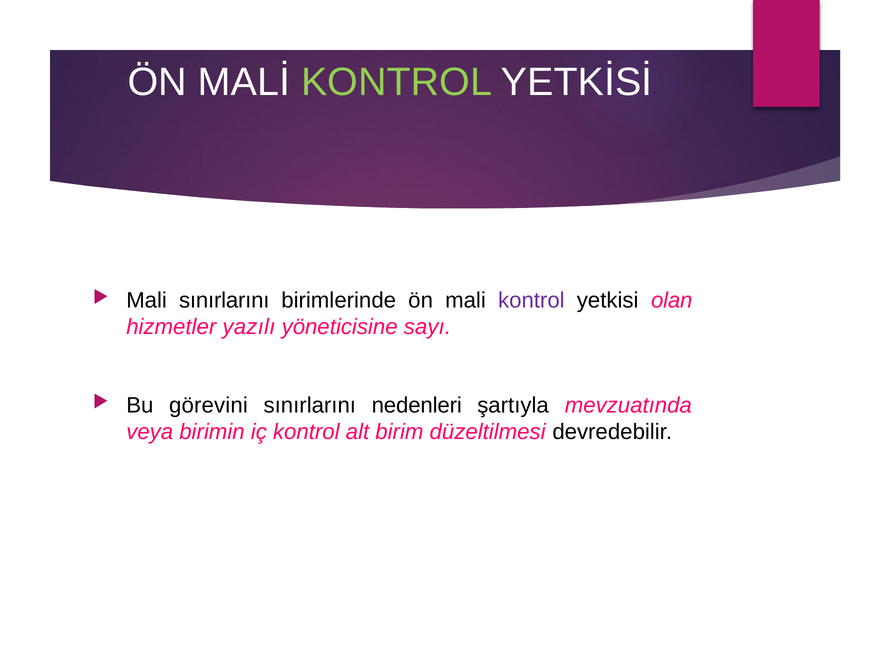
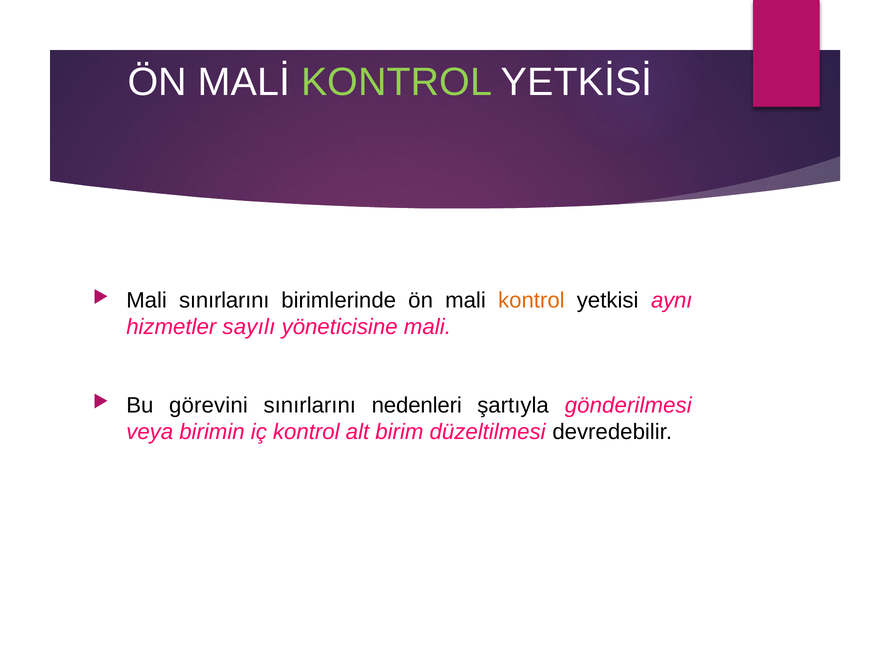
kontrol colour: purple -> orange (531, 300)
olan: olan -> aynı (672, 300)
yazılı: yazılı -> sayılı (249, 327)
yöneticisine sayı: sayı -> mali (427, 327)
mevzuatında: mevzuatında -> gönderilmesi (628, 405)
